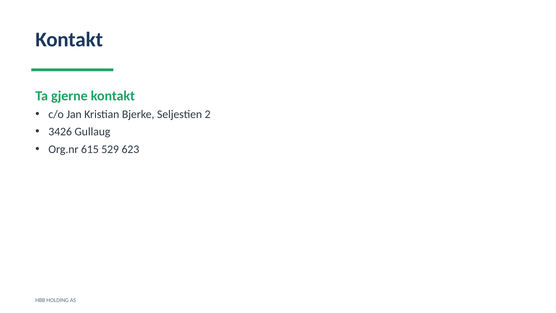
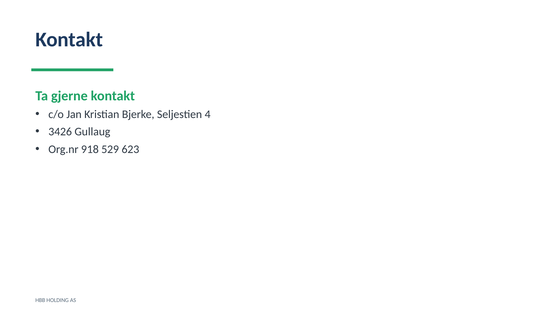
2: 2 -> 4 (208, 114)
615: 615 -> 918 (90, 149)
